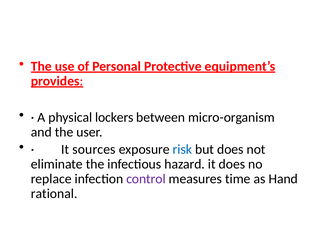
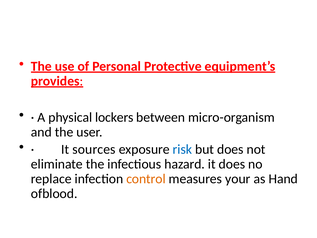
control colour: purple -> orange (146, 179)
time: time -> your (238, 179)
rational: rational -> ofblood (54, 193)
